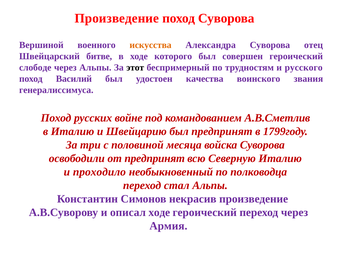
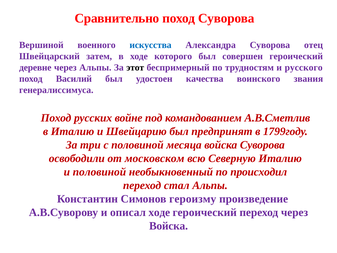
Произведение: Произведение -> Сравнительно (117, 18)
искусства colour: orange -> blue (151, 45)
битве: битве -> затем (99, 56)
слободе: слободе -> деревне (35, 68)
от предпринят: предпринят -> московском (155, 158)
и проходило: проходило -> половиной (99, 172)
полководца: полководца -> происходил (259, 172)
некрасив: некрасив -> героизму (193, 199)
Армия: Армия -> Войска (169, 226)
